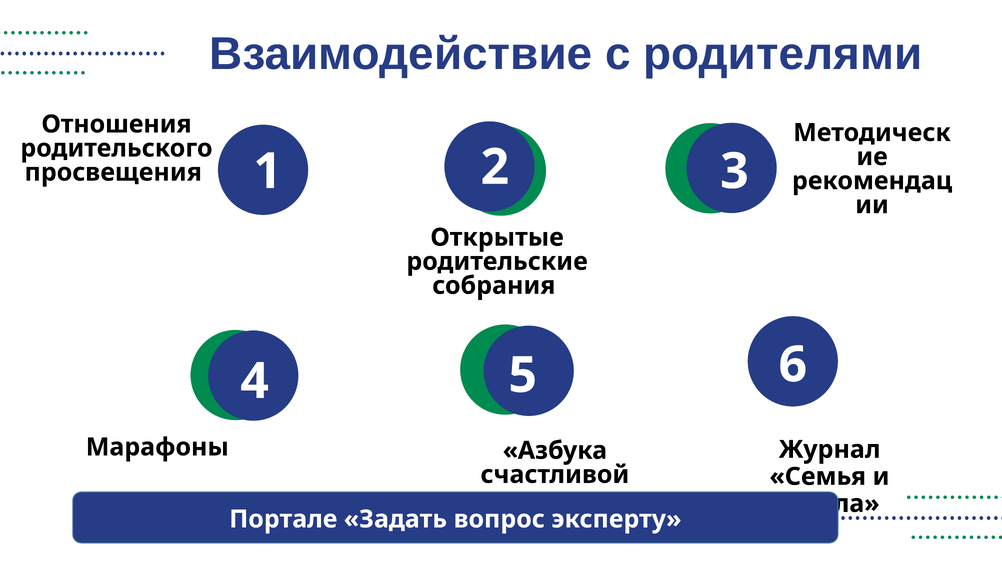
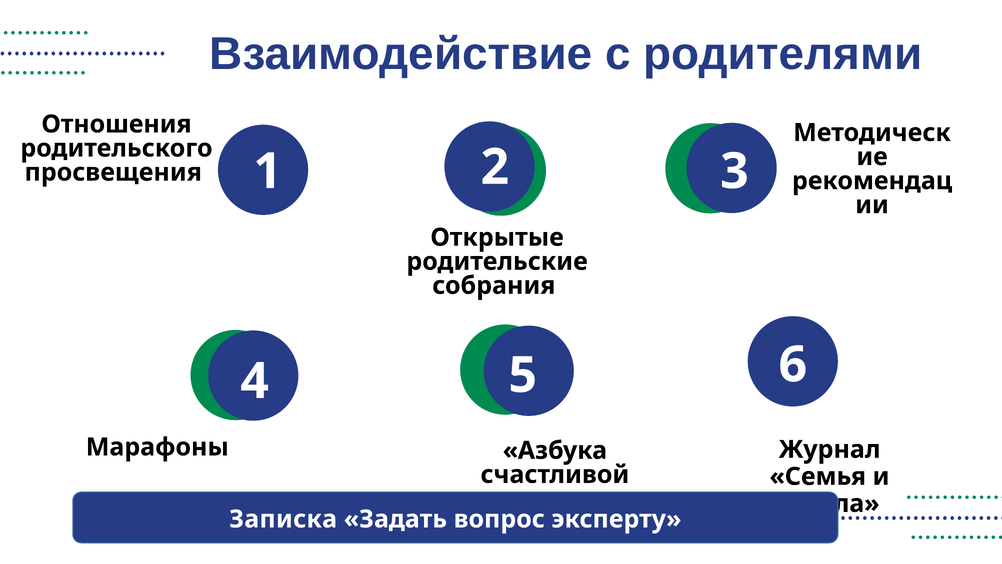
Портале: Портале -> Записка (283, 519)
